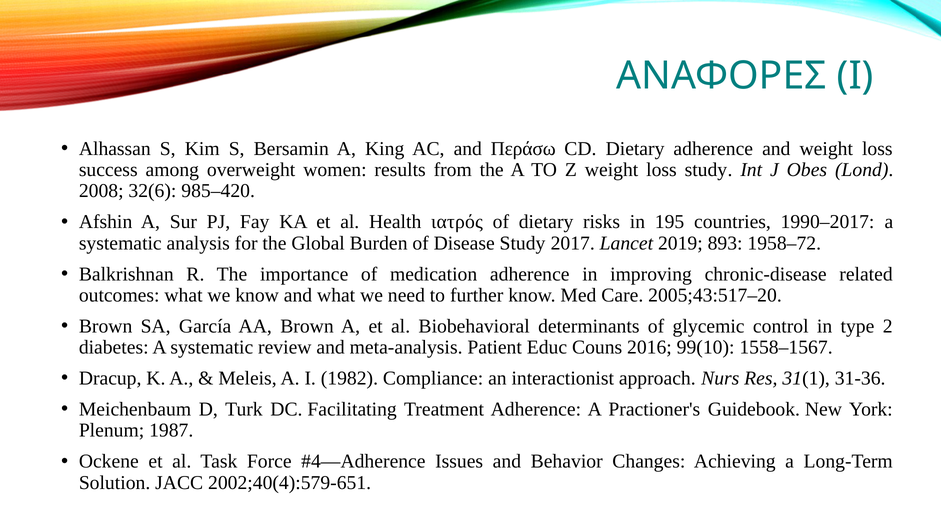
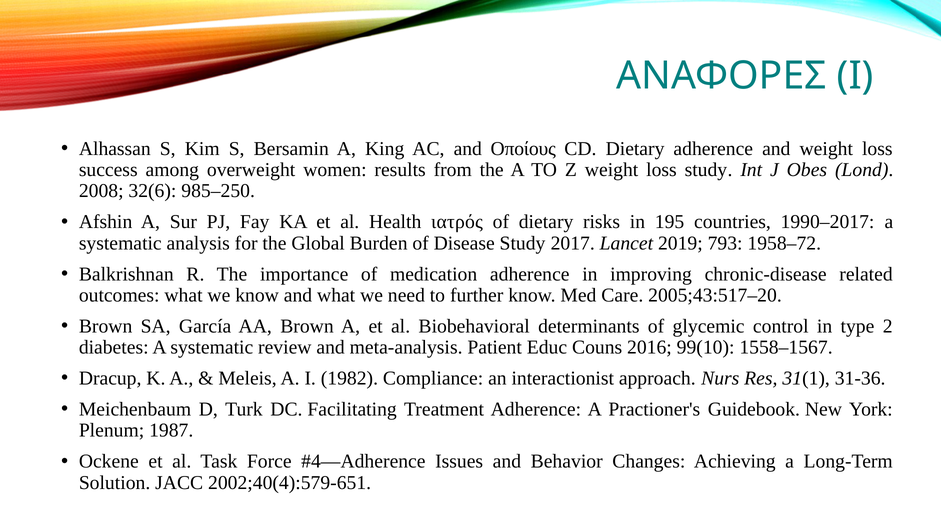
Περάσω: Περάσω -> Οποίους (523, 149)
985–420: 985–420 -> 985–250 (218, 191)
893: 893 -> 793 (725, 243)
